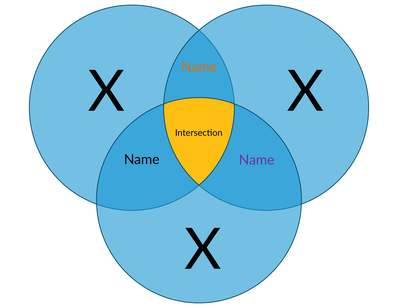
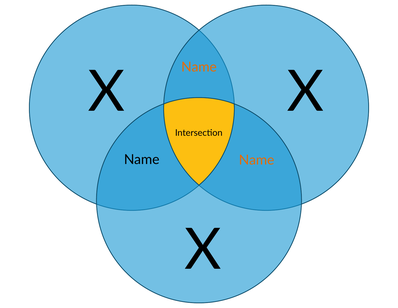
Name colour: purple -> orange (257, 160)
